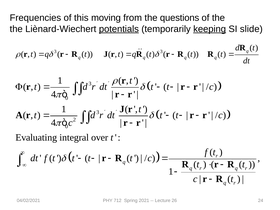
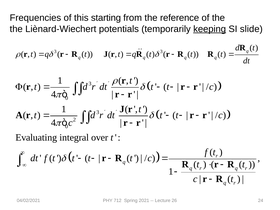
moving: moving -> starting (106, 18)
questions: questions -> reference (180, 18)
potentials underline: present -> none (119, 29)
